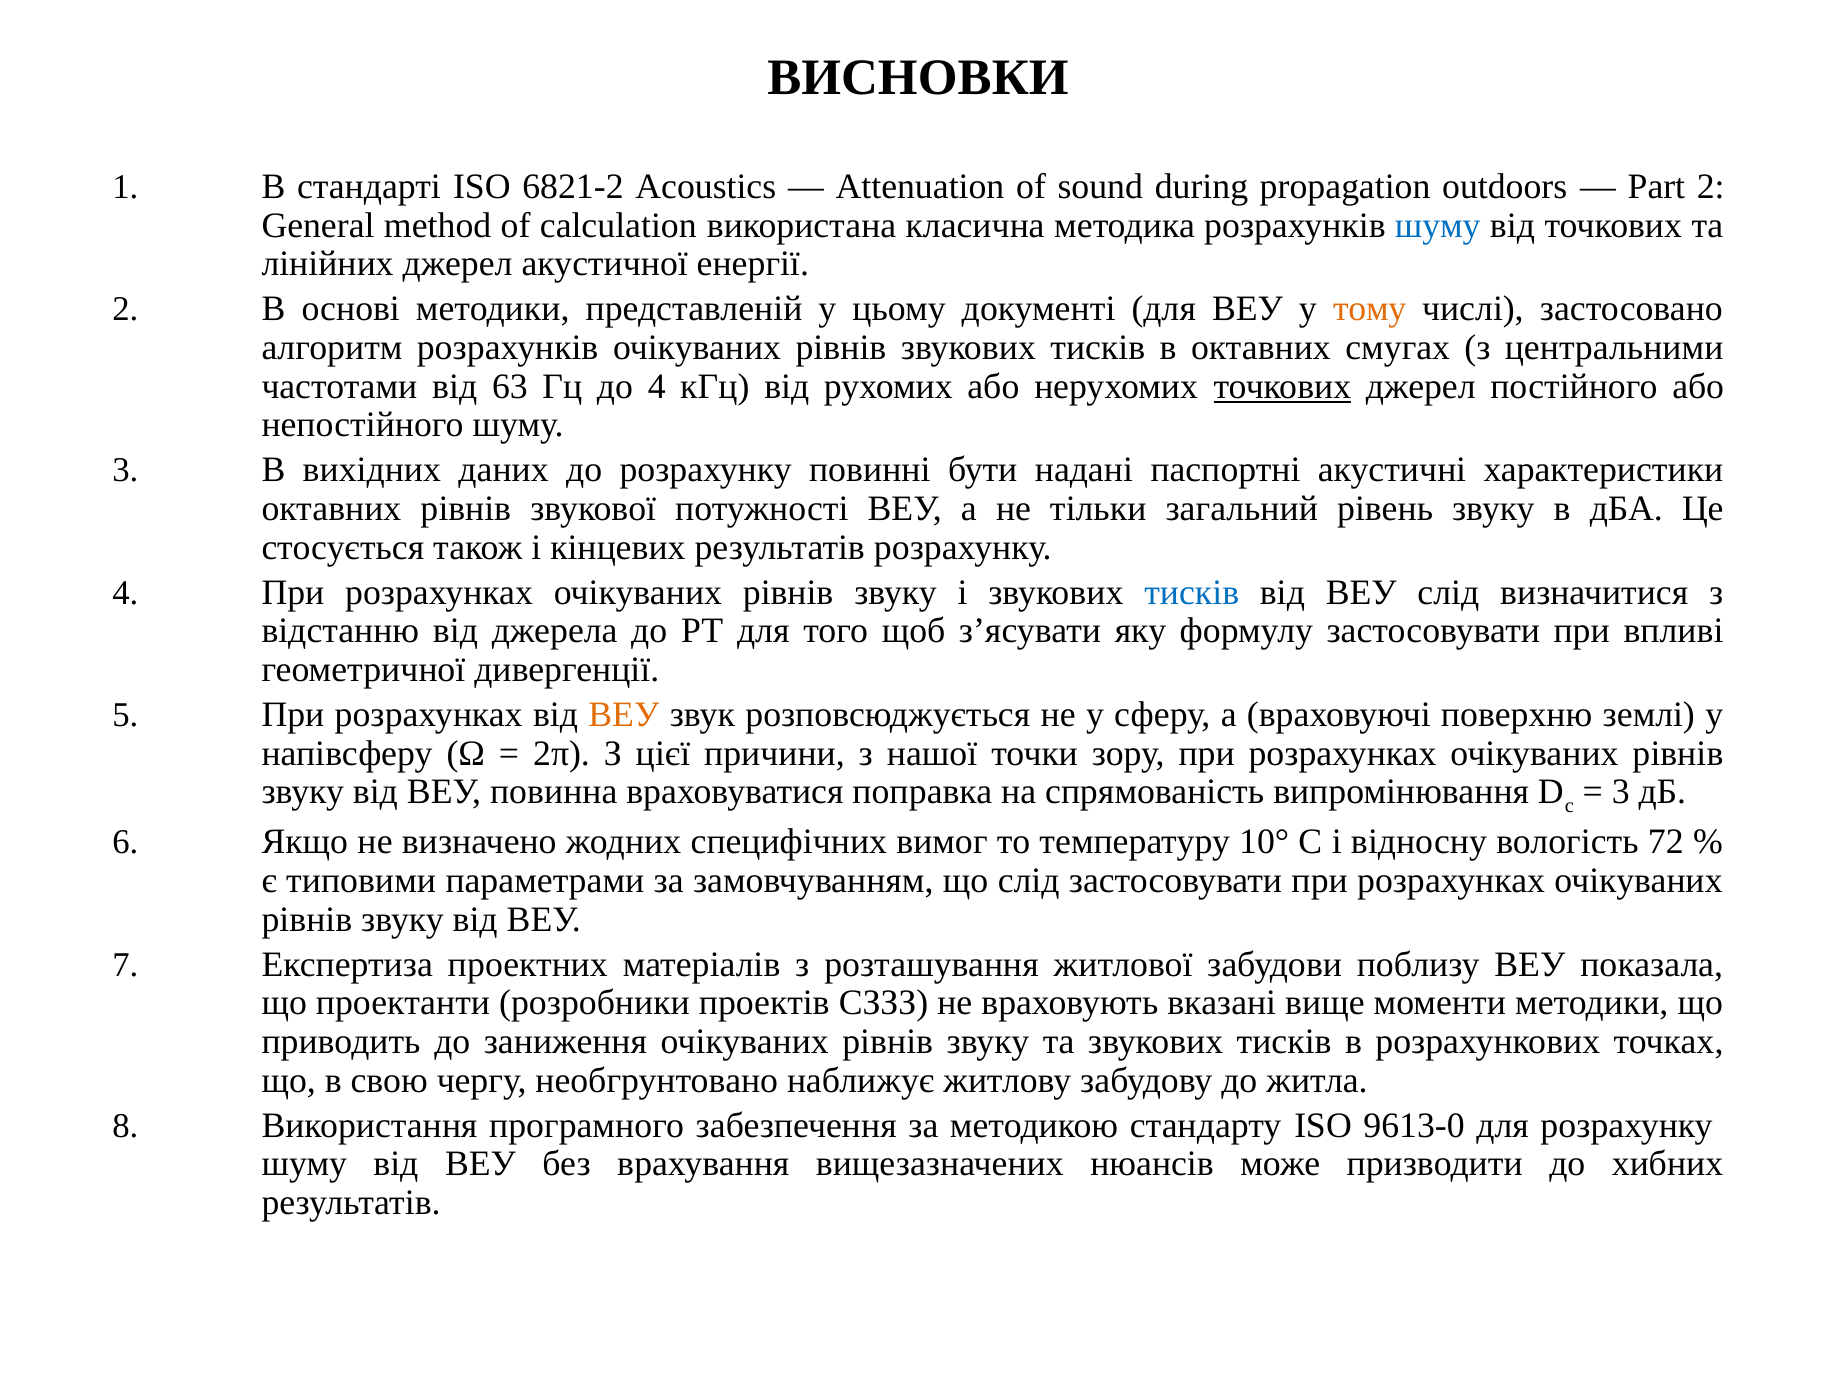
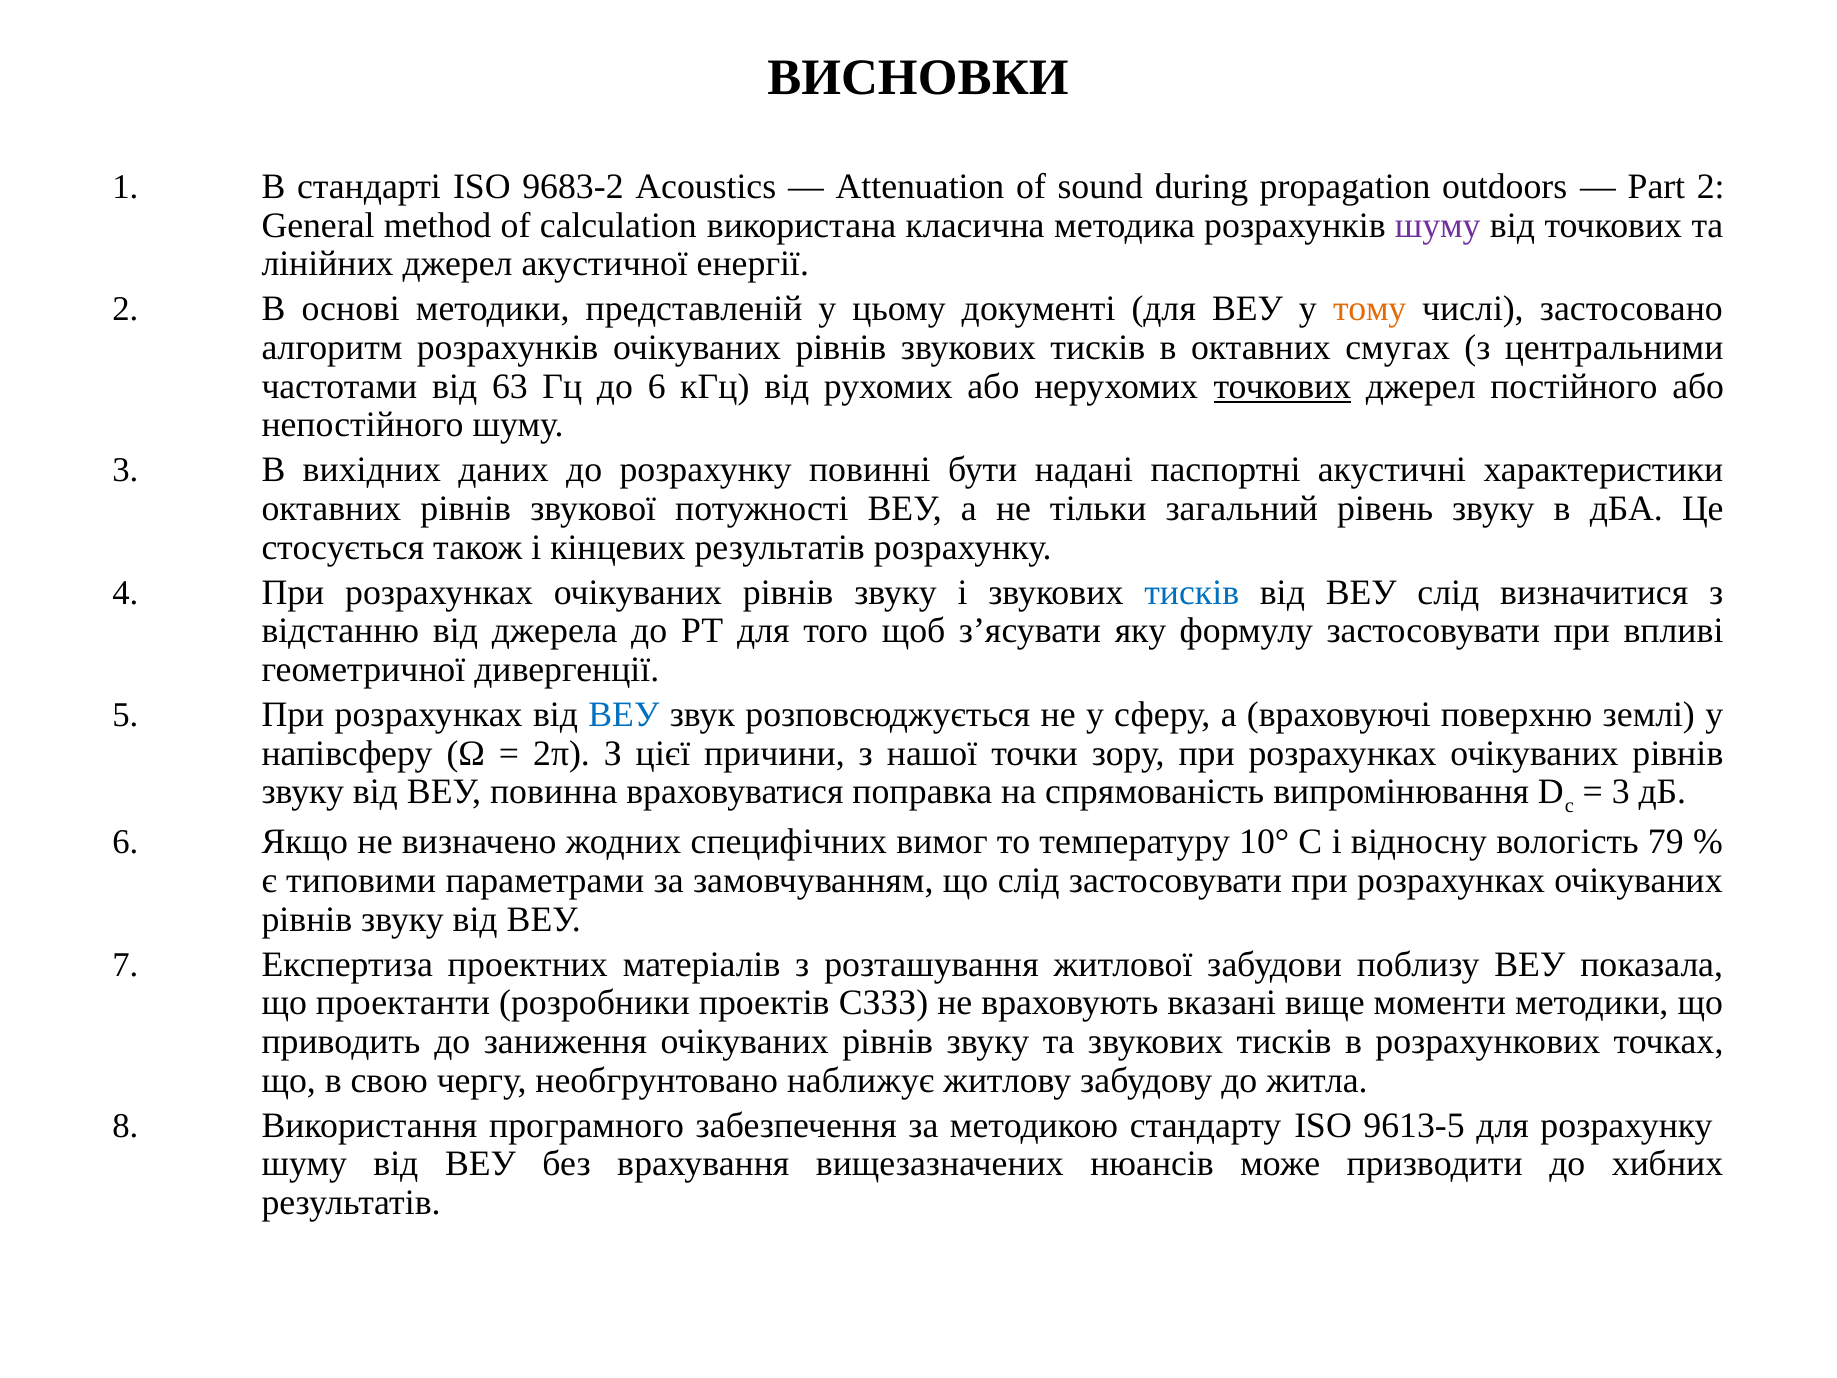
6821-2: 6821-2 -> 9683-2 (573, 187)
шуму colour: blue -> purple (1438, 225)
до 4: 4 -> 6 (657, 386)
ВЕУ colour: orange -> blue (624, 715)
72: 72 -> 79 (1666, 842)
9613-0: 9613-0 -> 9613-5 (1414, 1125)
